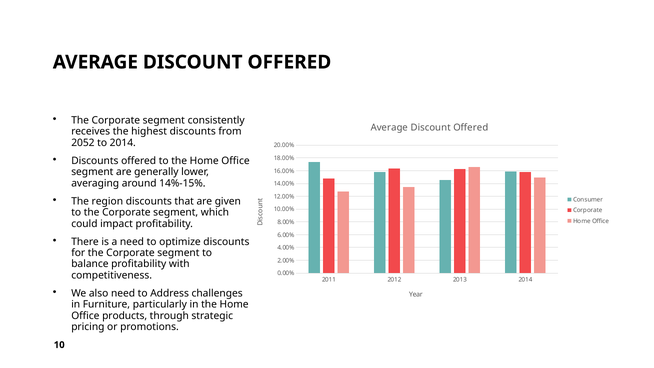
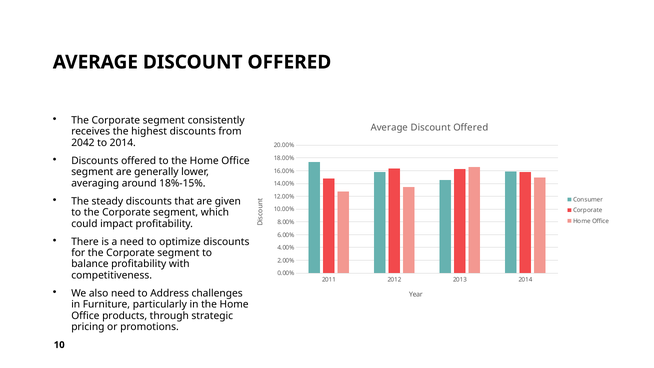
2052: 2052 -> 2042 (83, 143)
14%-15%: 14%-15% -> 18%-15% (182, 183)
region: region -> steady (107, 201)
